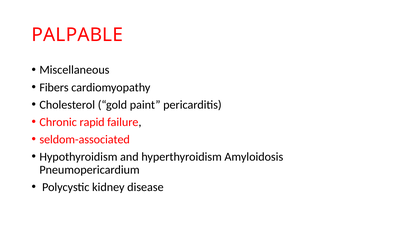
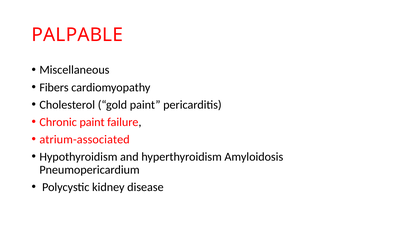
Chronic rapid: rapid -> paint (92, 122)
seldom-associated: seldom-associated -> atrium-associated (85, 140)
